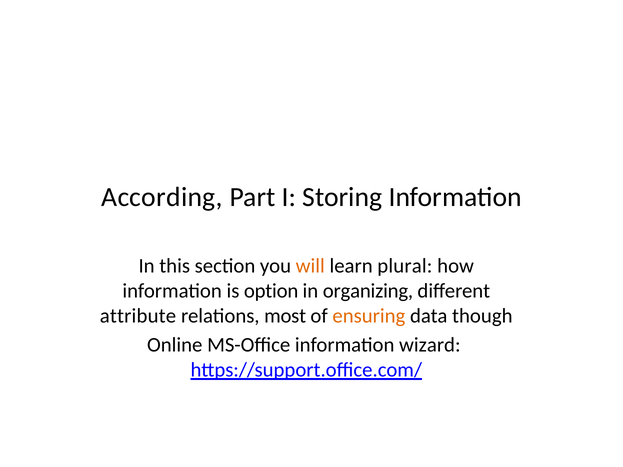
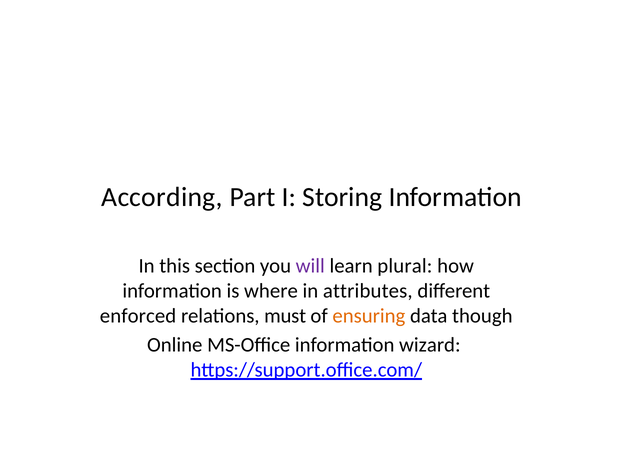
will colour: orange -> purple (310, 266)
option: option -> where (271, 291)
organizing: organizing -> attributes (368, 291)
attribute: attribute -> enforced (138, 316)
most: most -> must (285, 316)
